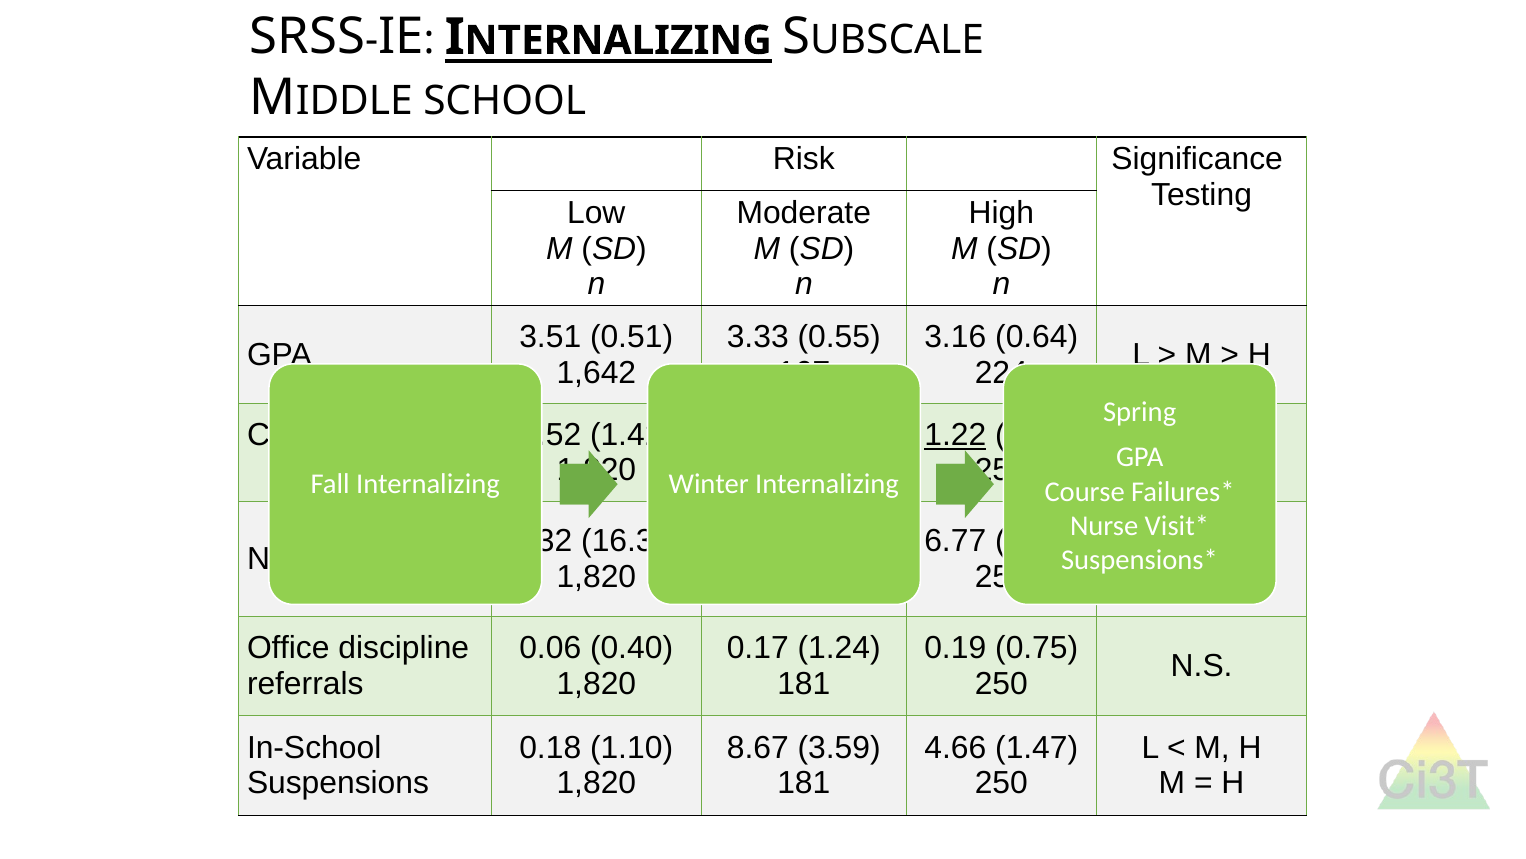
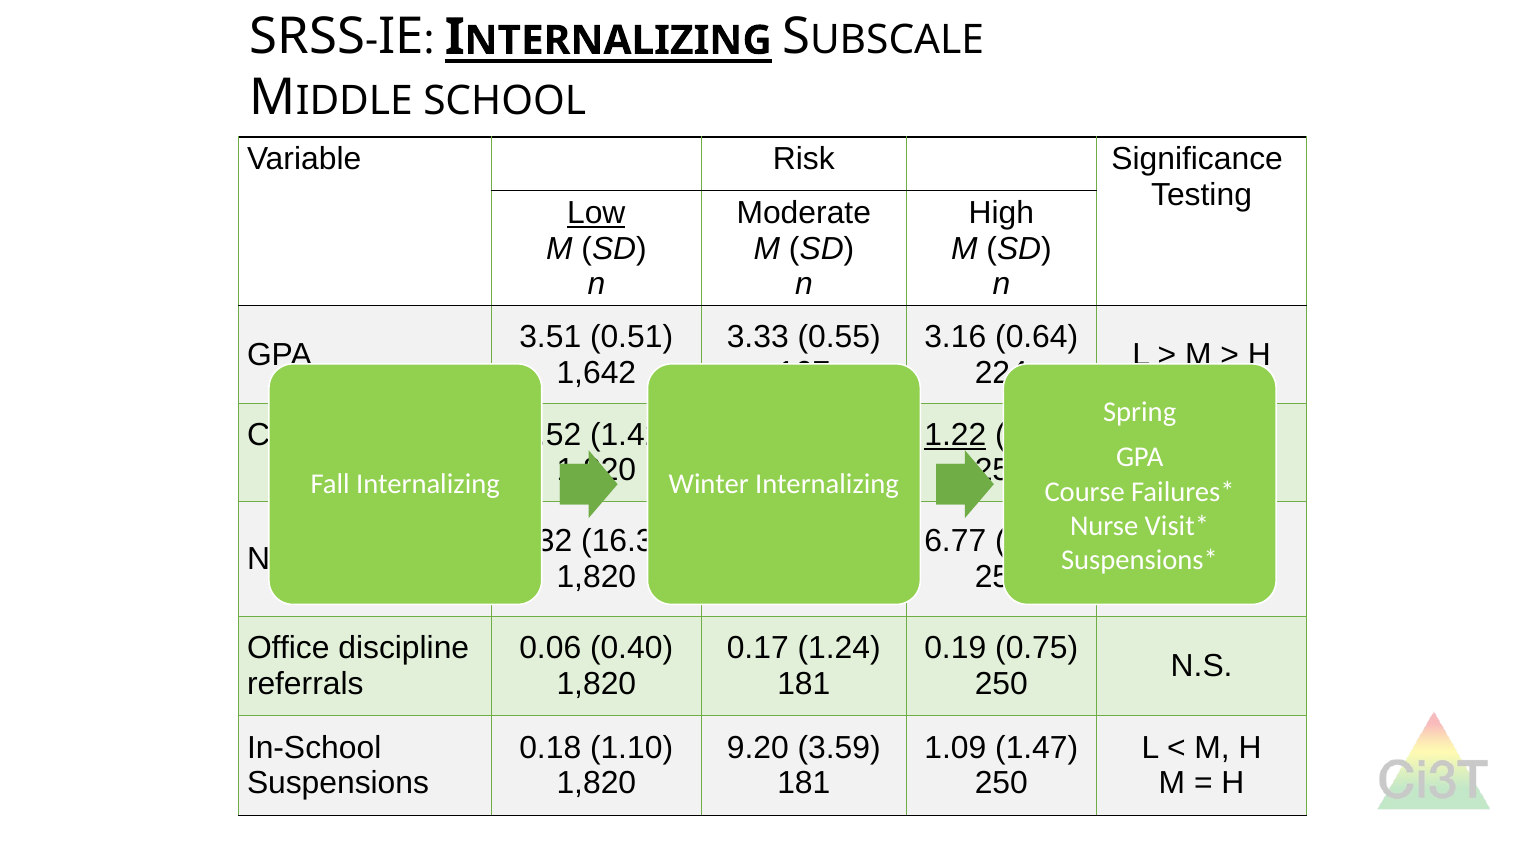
Low underline: none -> present (596, 213)
8.67: 8.67 -> 9.20 (758, 747)
4.66: 4.66 -> 1.09 (955, 747)
